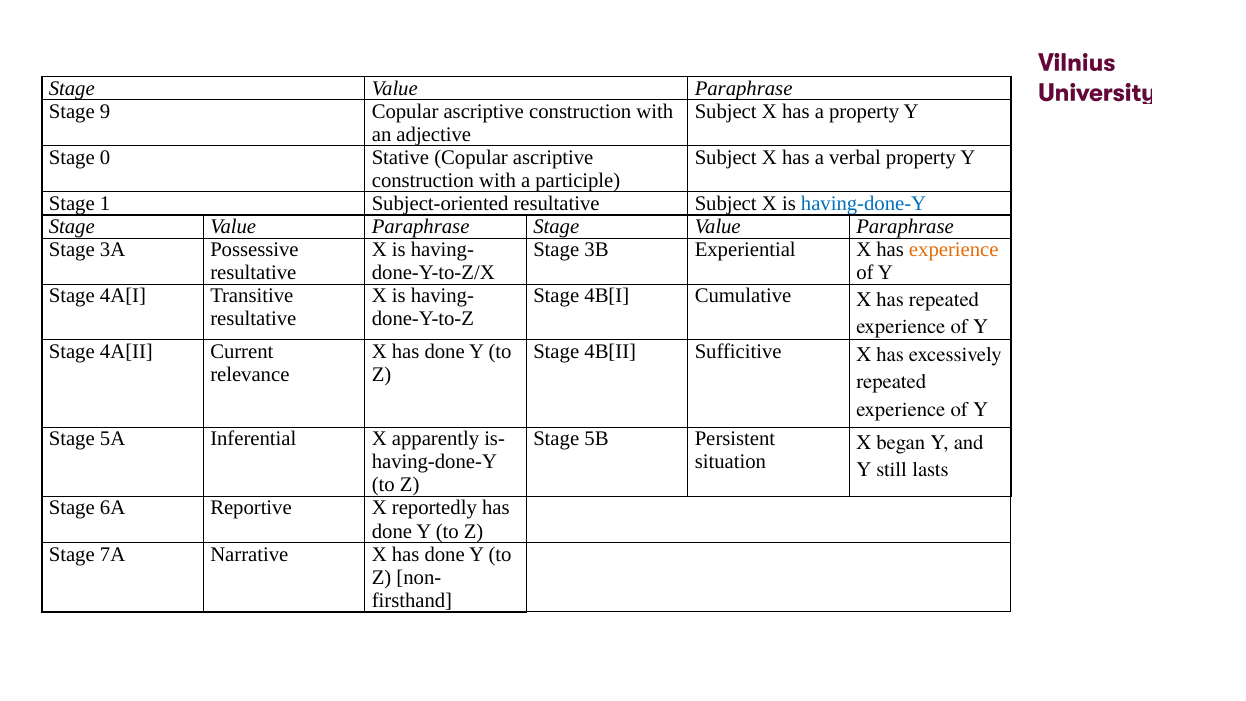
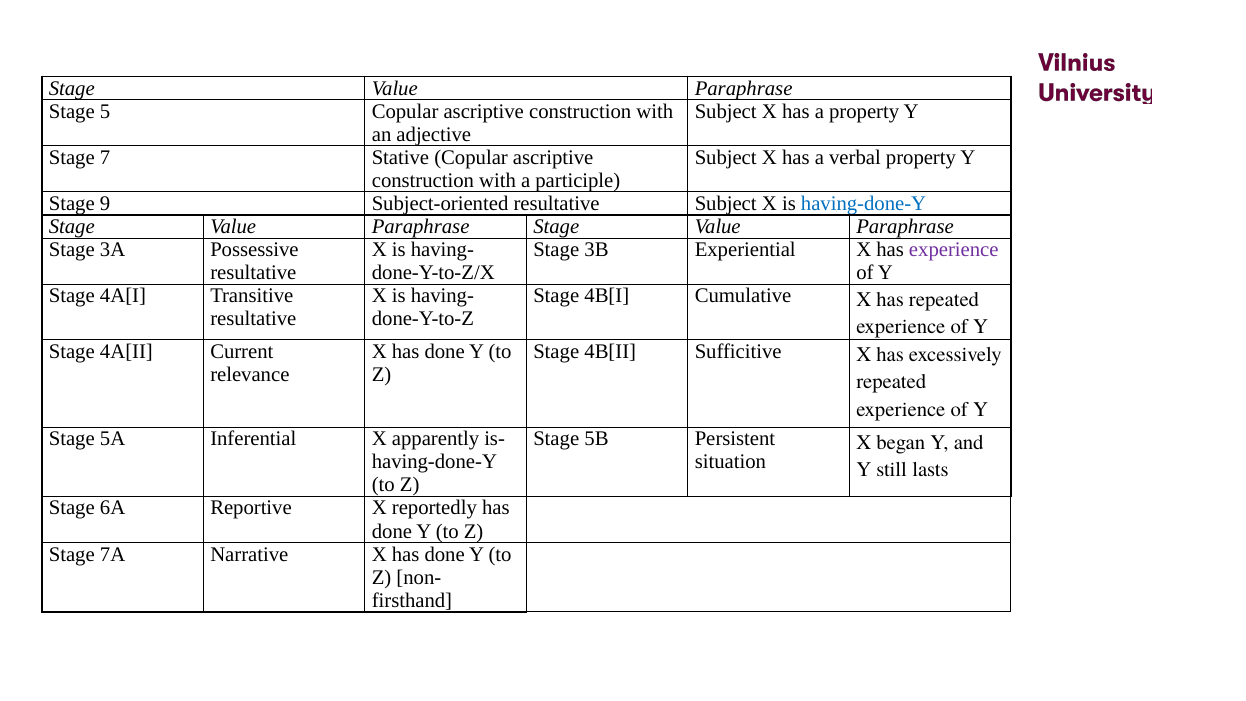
9: 9 -> 5 (105, 111)
0: 0 -> 7 (105, 157)
1: 1 -> 9 (105, 204)
experience colour: orange -> purple (954, 250)
